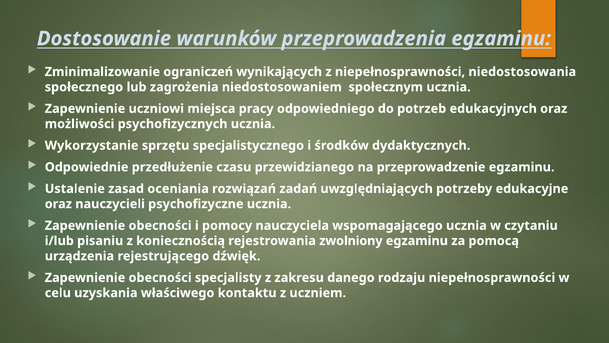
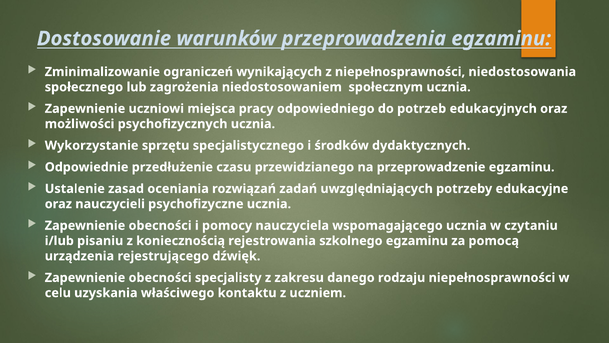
zwolniony: zwolniony -> szkolnego (351, 241)
